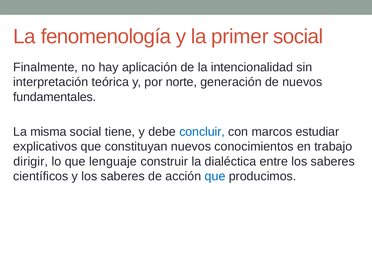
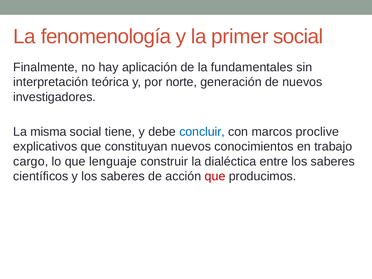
intencionalidad: intencionalidad -> fundamentales (252, 67)
fundamentales: fundamentales -> investigadores (55, 97)
estudiar: estudiar -> proclive (317, 132)
dirigir: dirigir -> cargo (31, 161)
que colour: blue -> red (215, 176)
